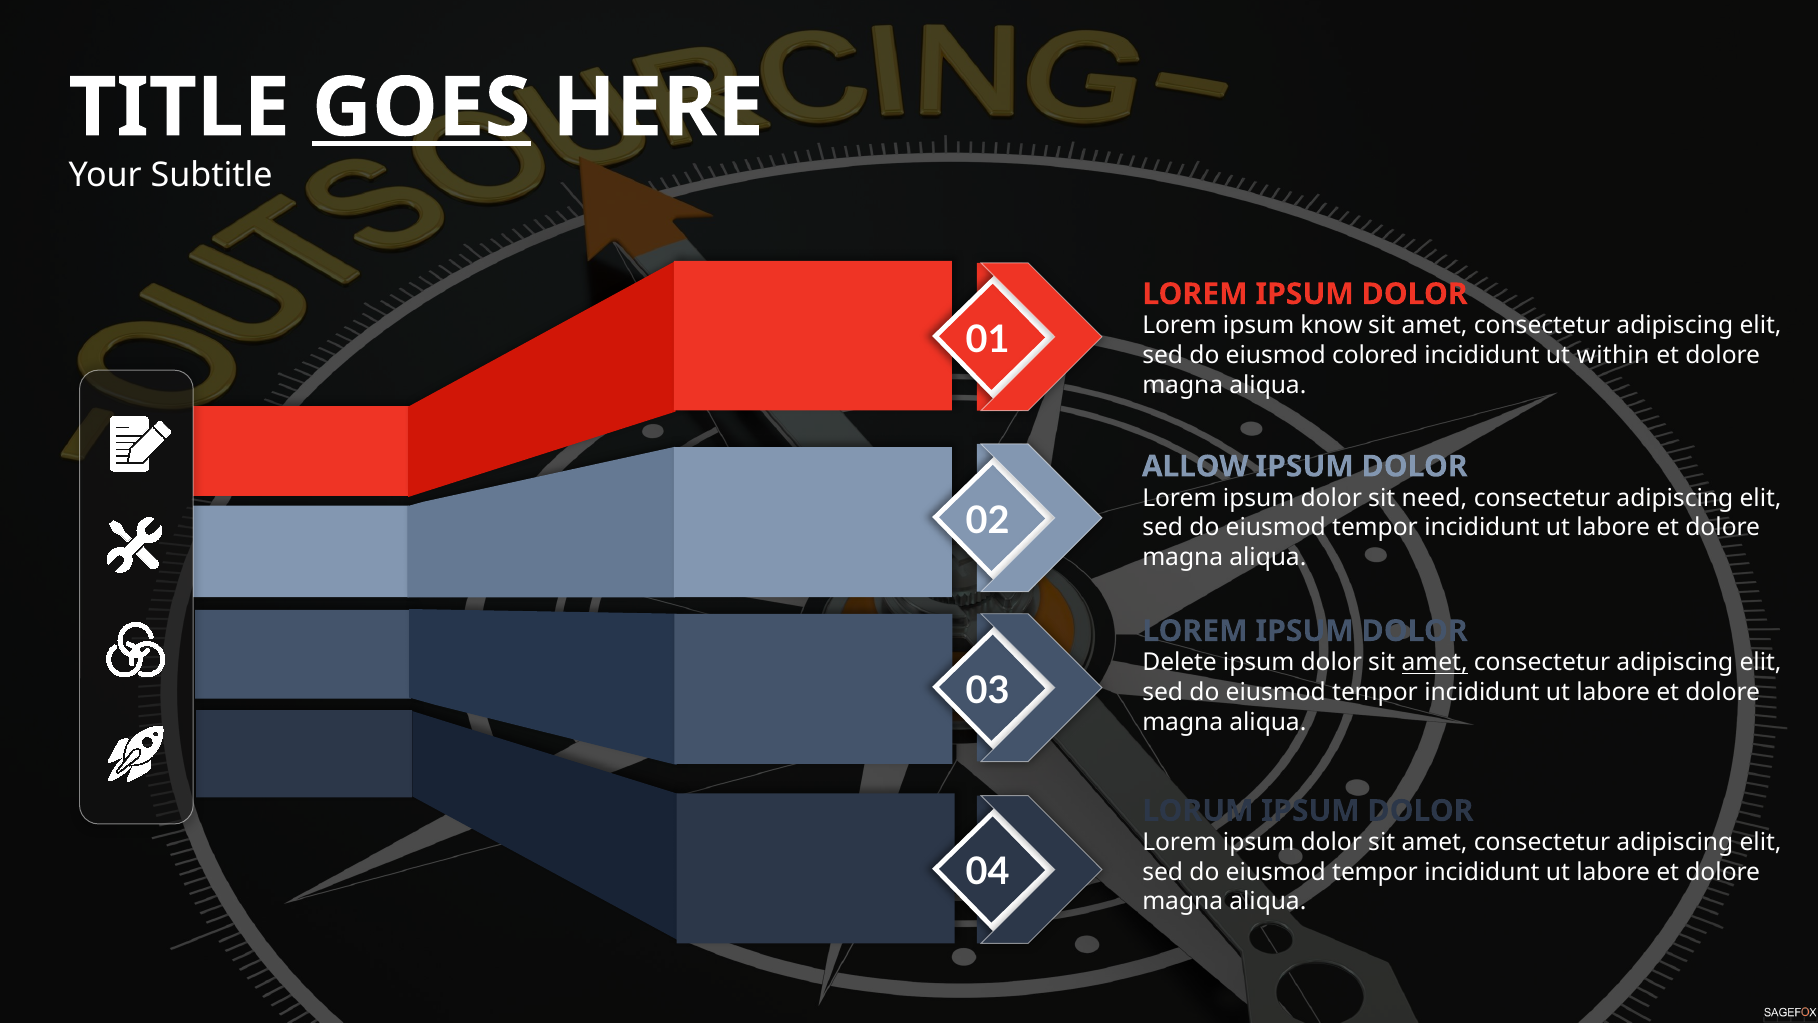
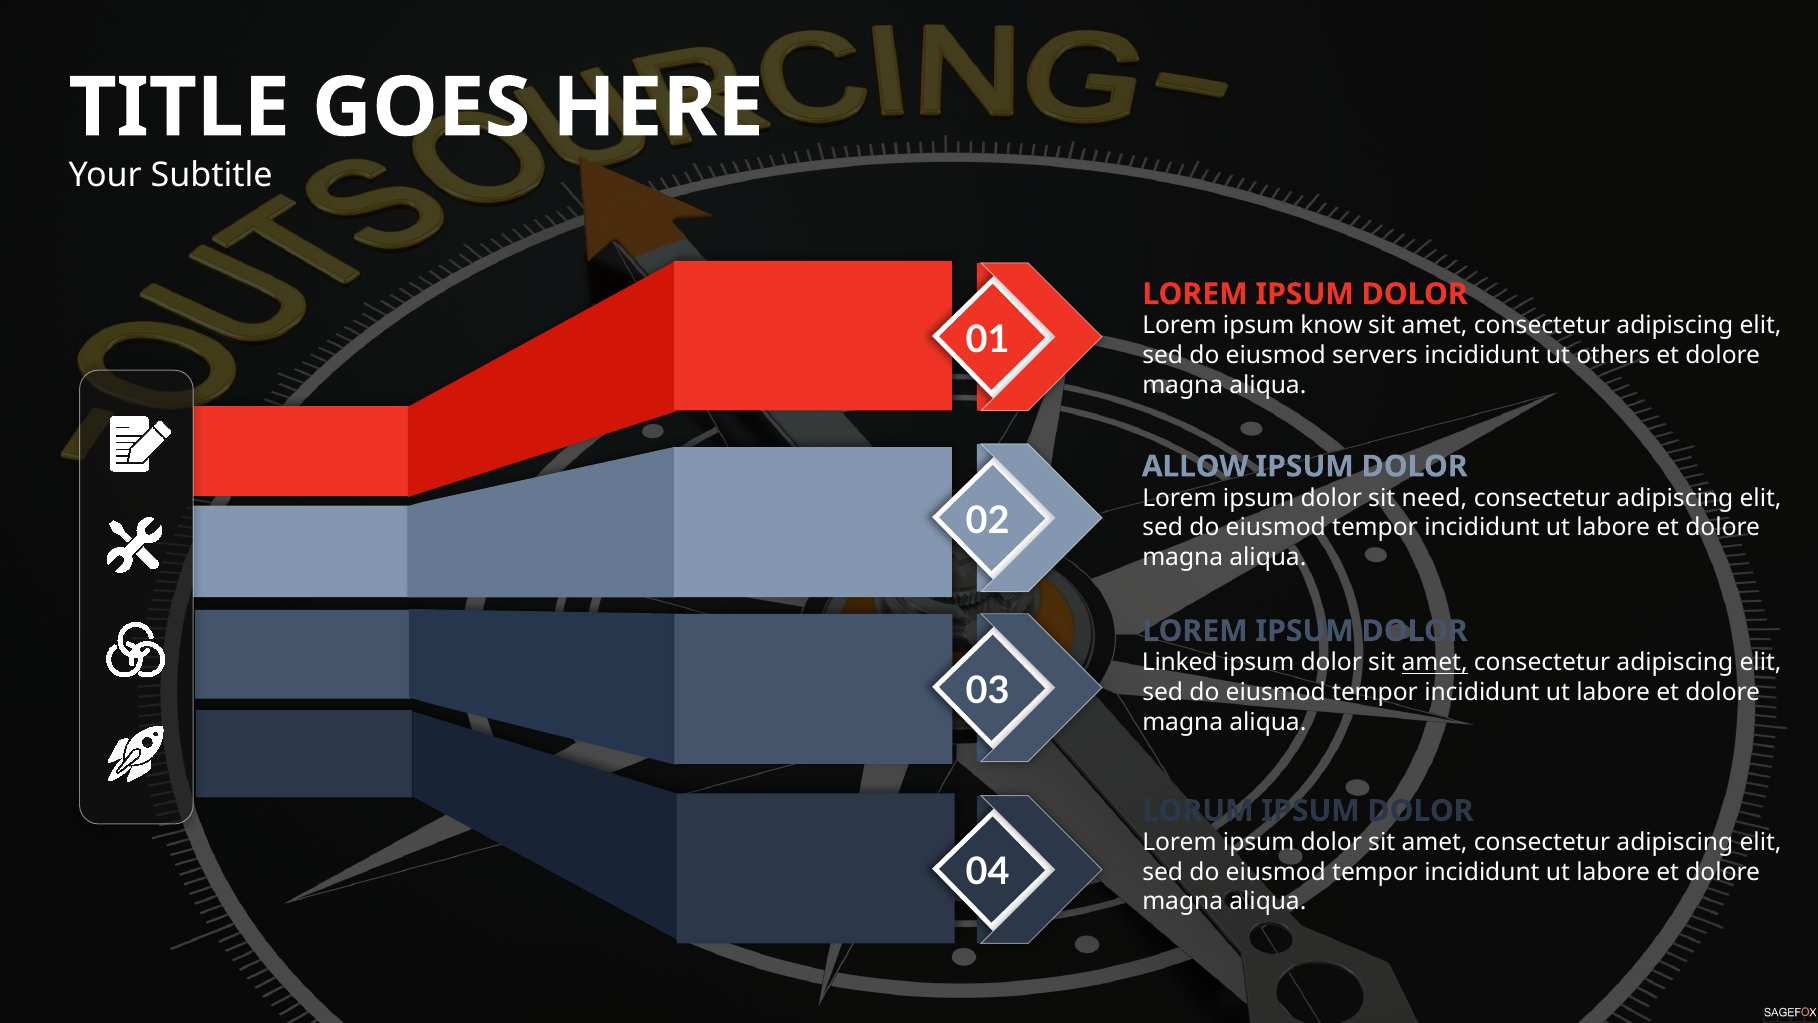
GOES underline: present -> none (421, 108)
colored: colored -> servers (1375, 355)
within: within -> others (1613, 355)
Delete: Delete -> Linked (1180, 662)
